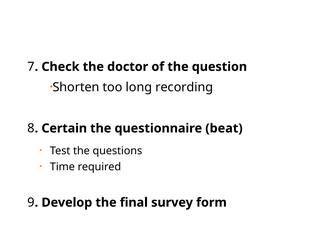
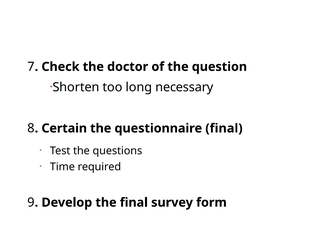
recording: recording -> necessary (184, 87)
questionnaire beat: beat -> final (224, 128)
